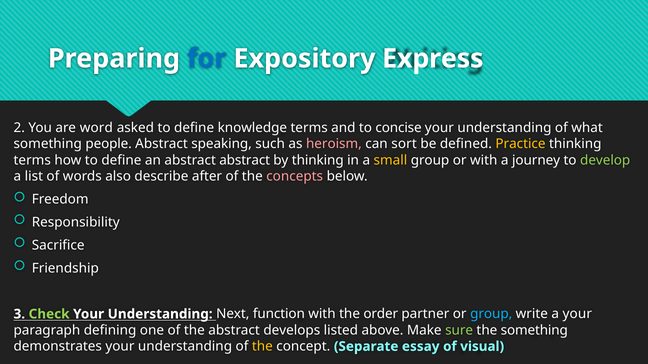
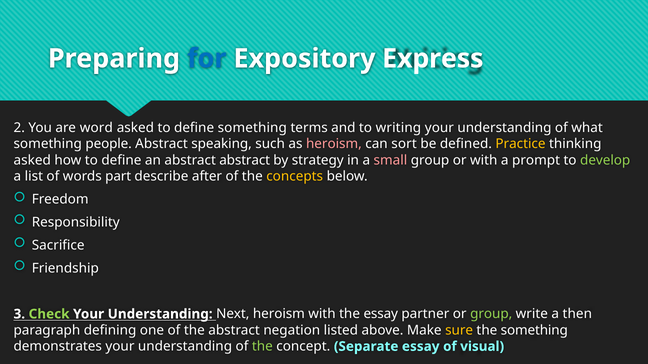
define knowledge: knowledge -> something (252, 128)
concise: concise -> writing (398, 128)
terms: terms -> asked (32, 160)
by thinking: thinking -> strategy (318, 160)
small colour: yellow -> pink (390, 160)
journey: journey -> prompt (536, 160)
also: also -> part (118, 177)
concepts colour: pink -> yellow (295, 177)
Next function: function -> heroism (279, 314)
the order: order -> essay (381, 314)
group colour: light blue -> light green (491, 314)
a your: your -> then (577, 314)
develops: develops -> negation (292, 331)
sure colour: light green -> yellow (459, 331)
the colour: yellow -> light green (262, 347)
